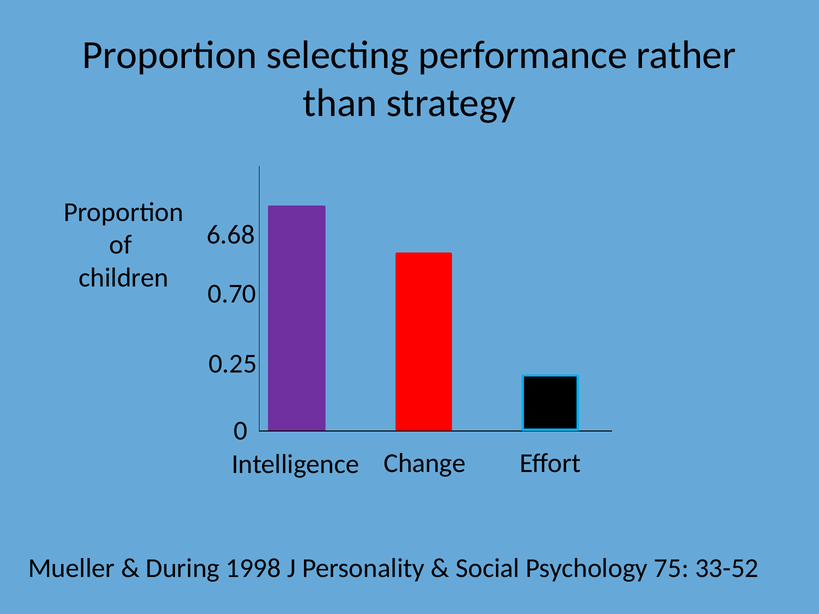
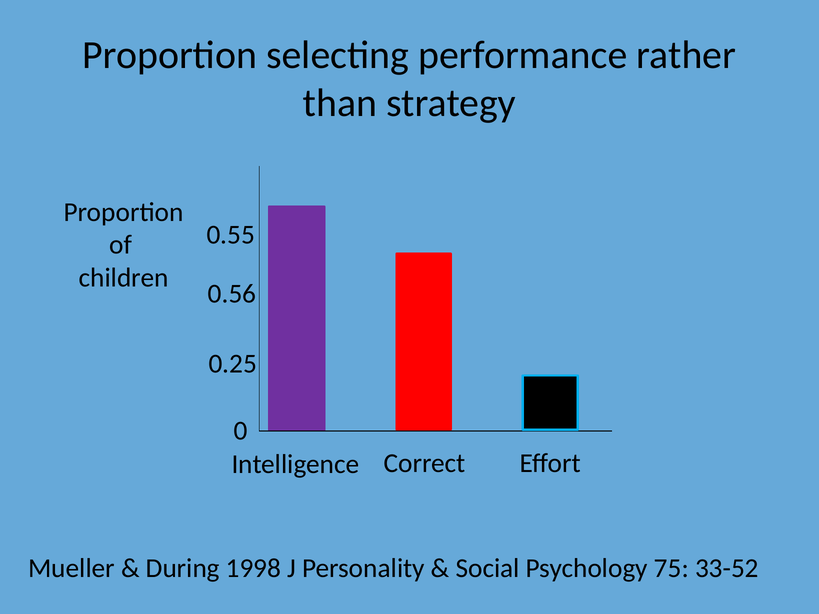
6.68: 6.68 -> 0.55 (231, 235)
0.70: 0.70 -> 0.56 (232, 294)
Change: Change -> Correct (425, 463)
